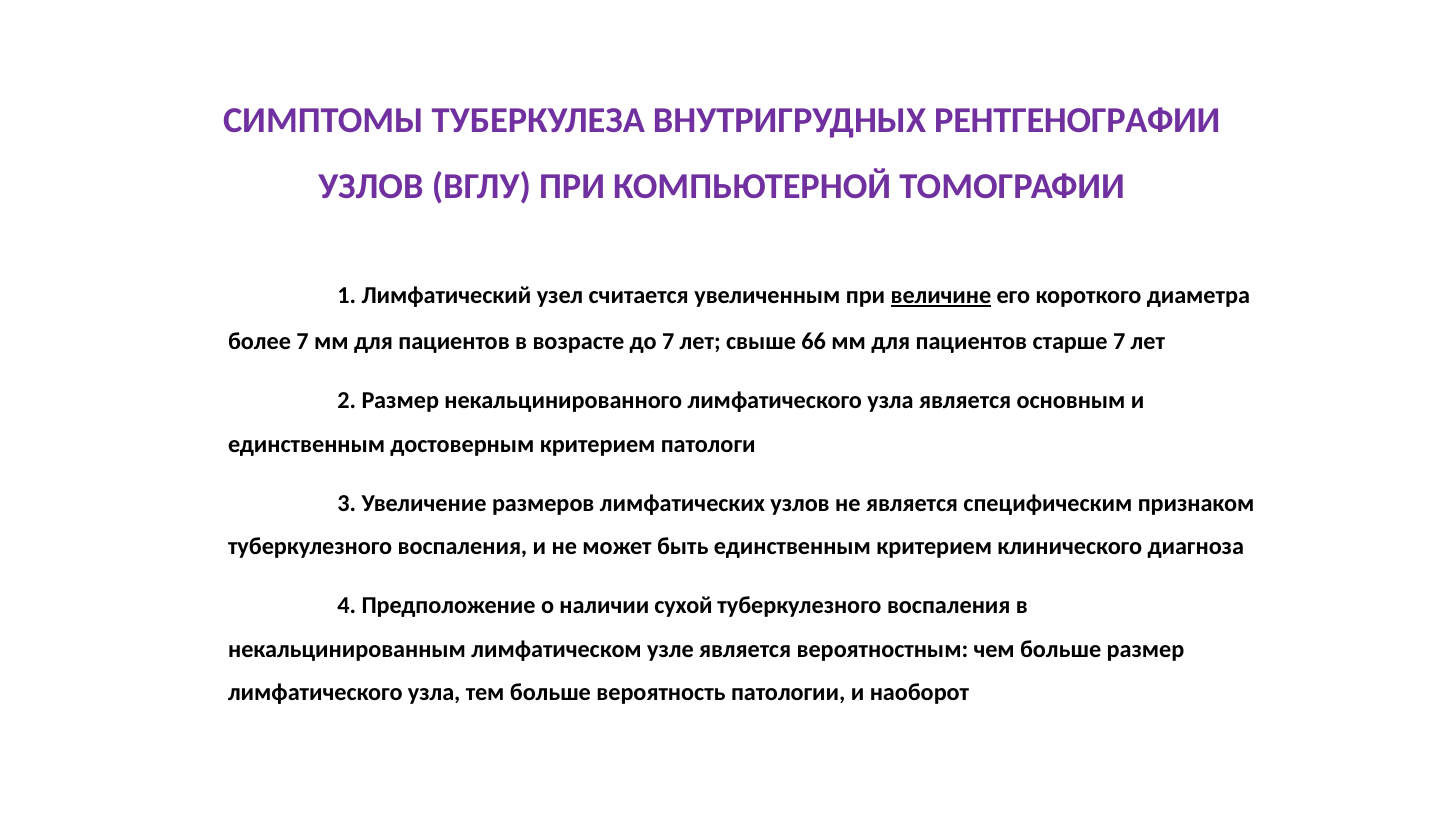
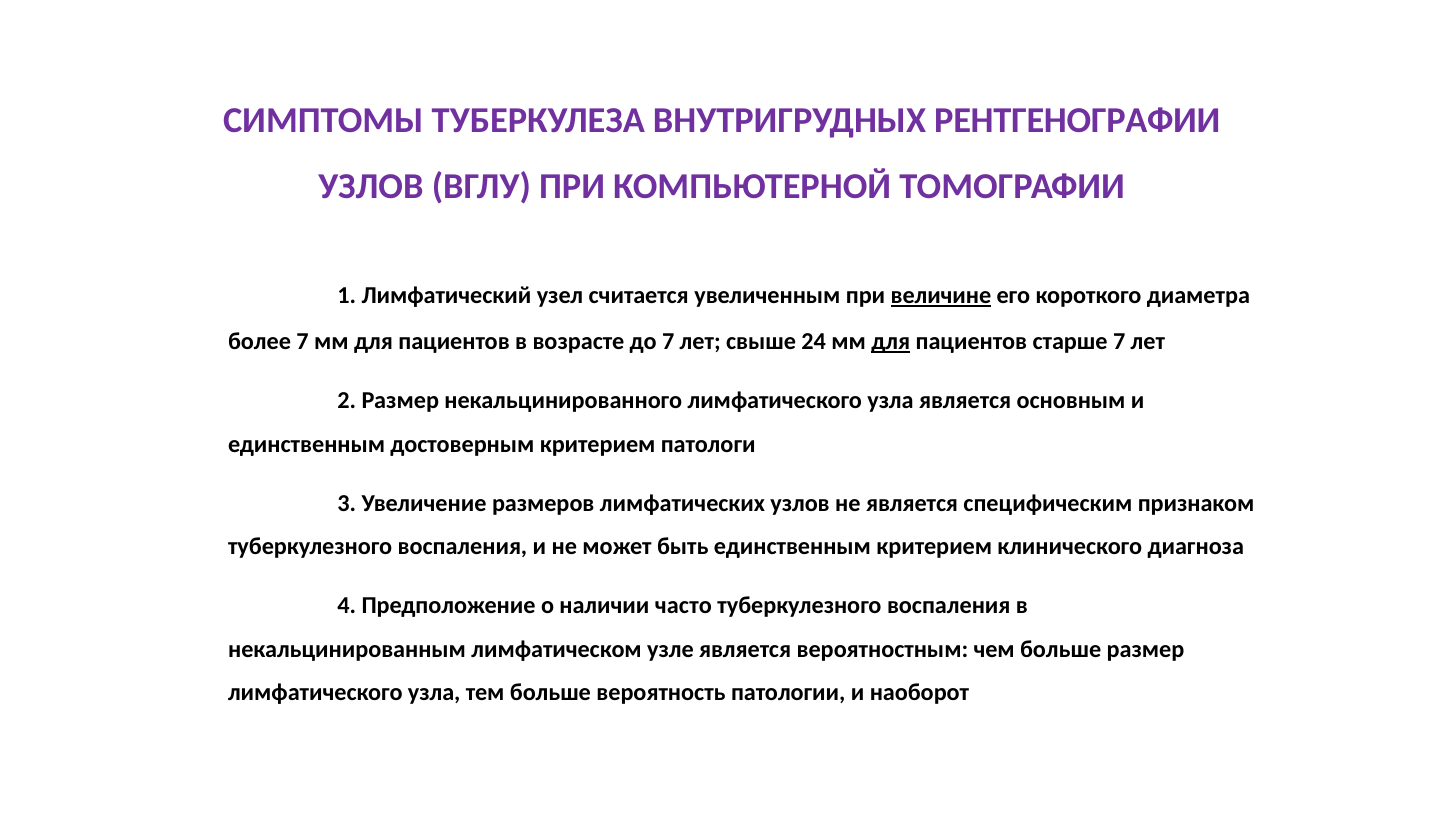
66: 66 -> 24 (814, 342)
для underline: none -> present (891, 342)
сухой: сухой -> часто (683, 605)
